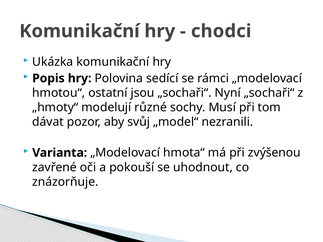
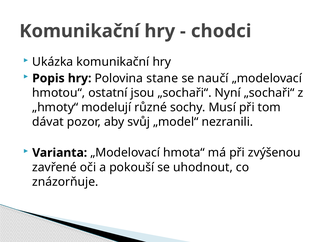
sedící: sedící -> stane (162, 78)
rámci: rámci -> naučí (213, 78)
